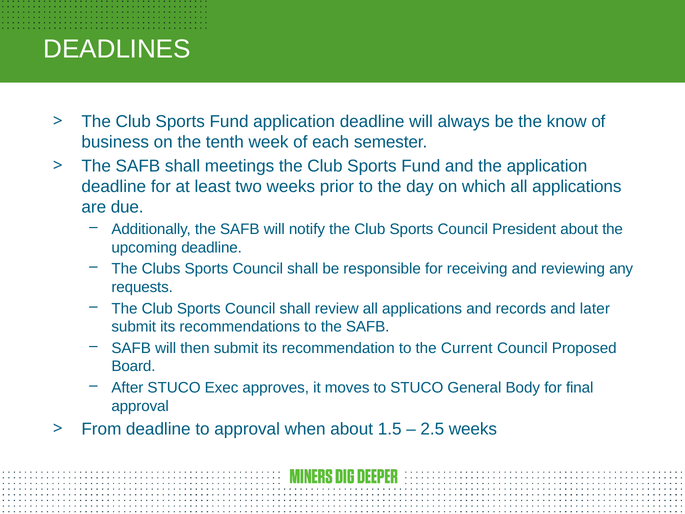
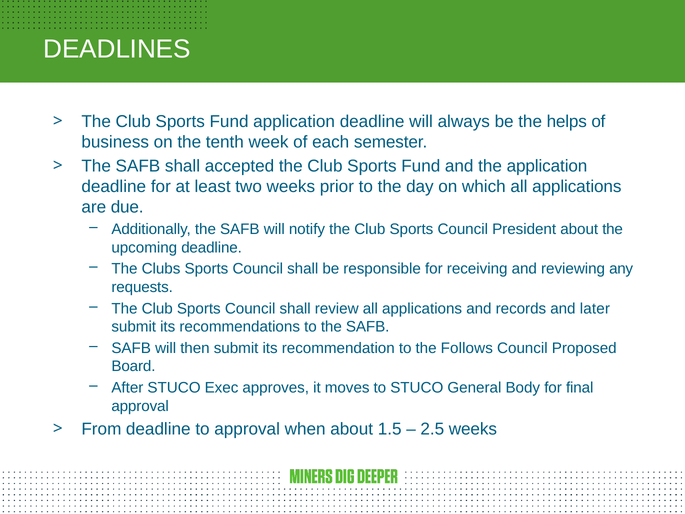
know: know -> helps (567, 121)
meetings: meetings -> accepted (240, 166)
Current: Current -> Follows (467, 348)
